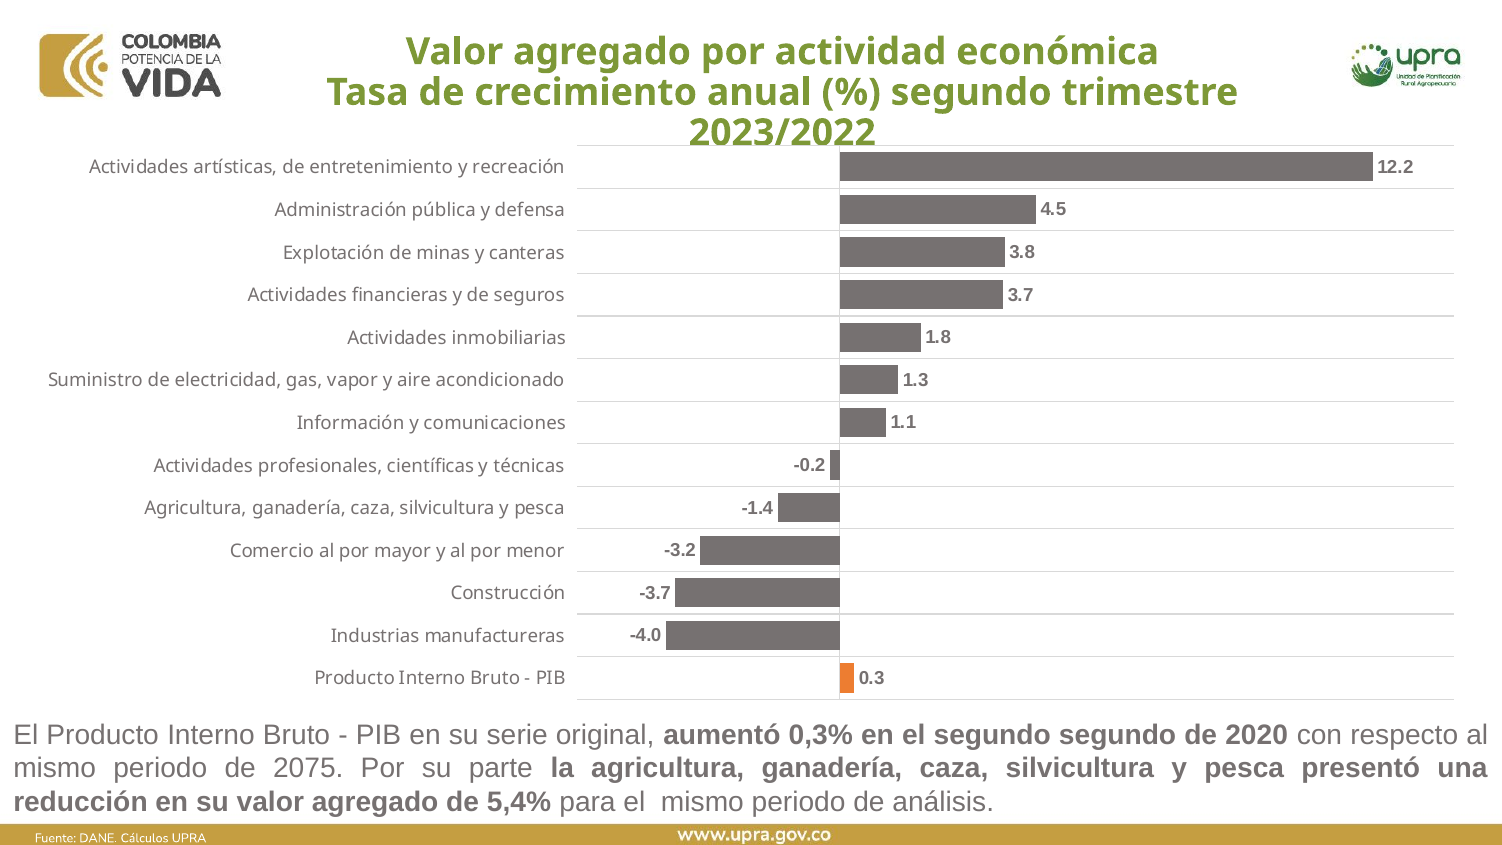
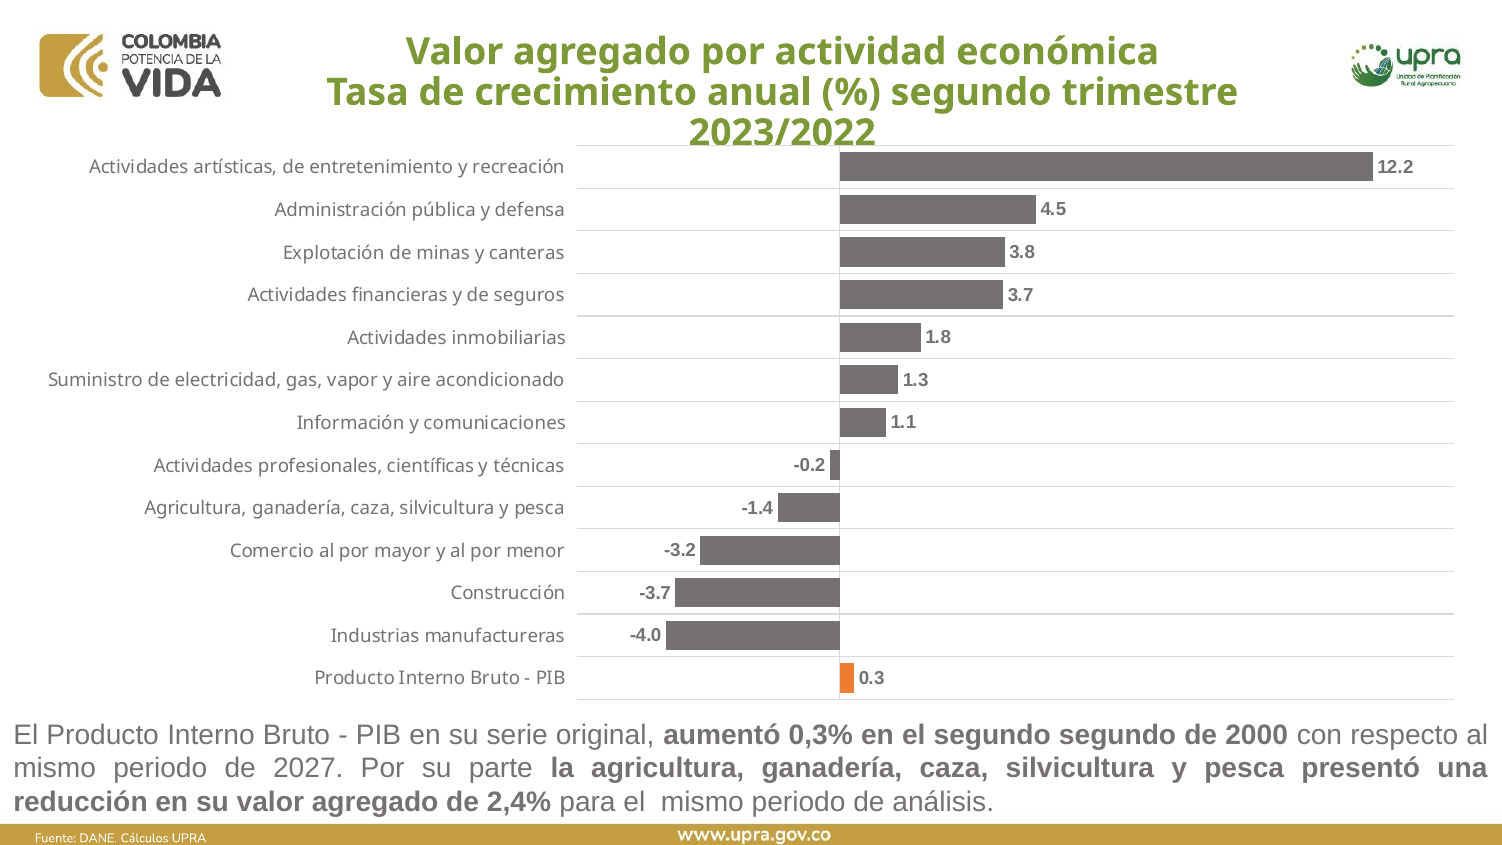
2020: 2020 -> 2000 (1257, 735)
2075: 2075 -> 2027 (308, 769)
5,4%: 5,4% -> 2,4% (519, 802)
